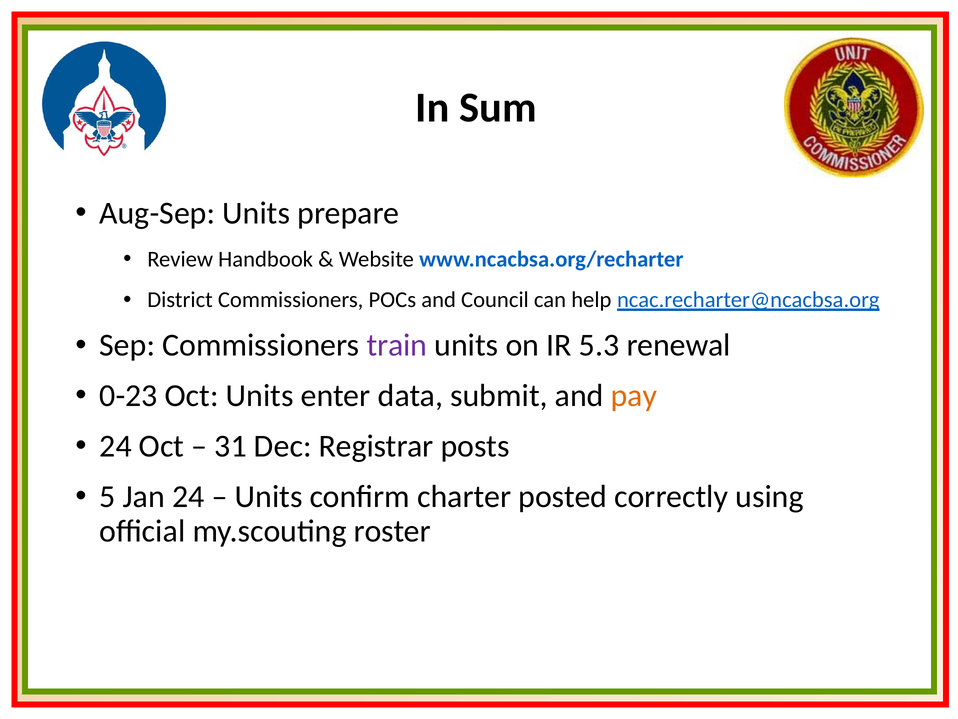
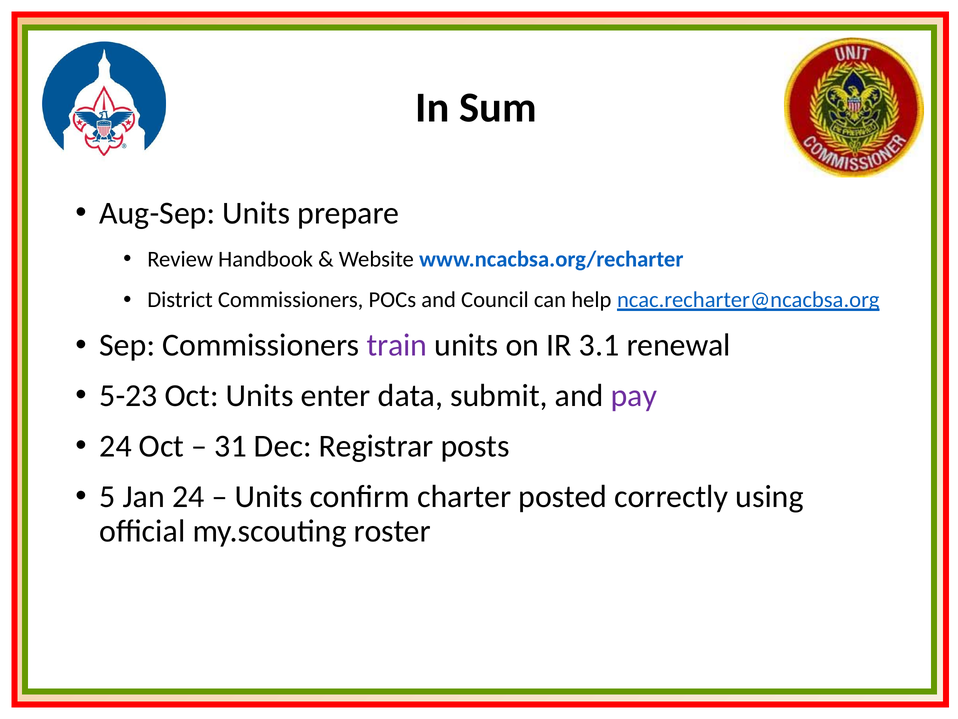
5.3: 5.3 -> 3.1 (599, 345)
0-23: 0-23 -> 5-23 (128, 396)
pay colour: orange -> purple (634, 396)
